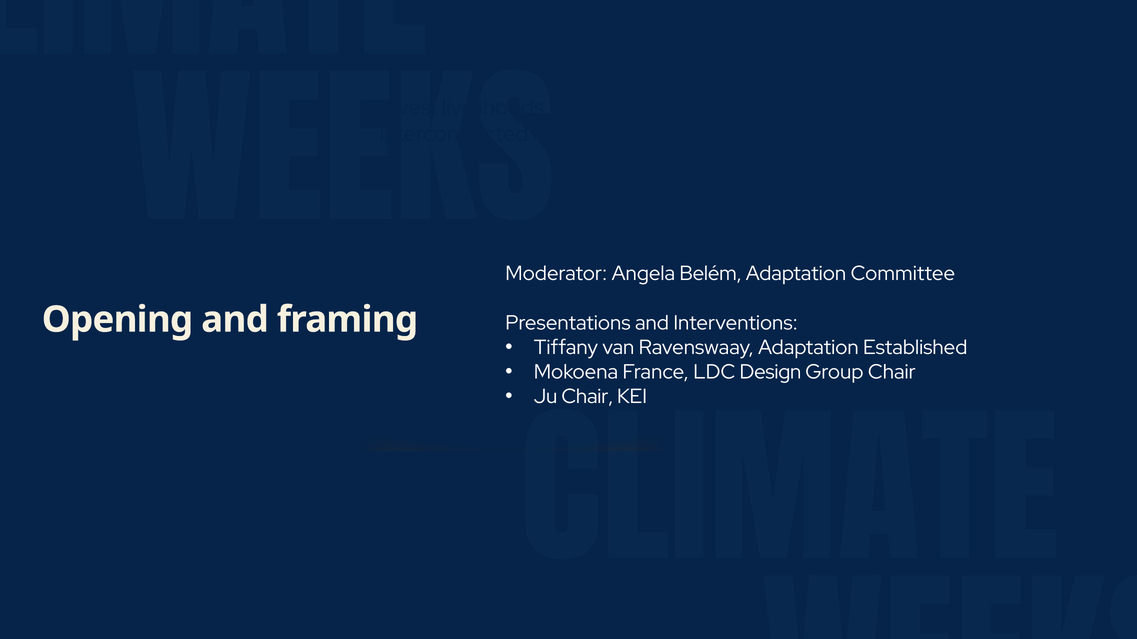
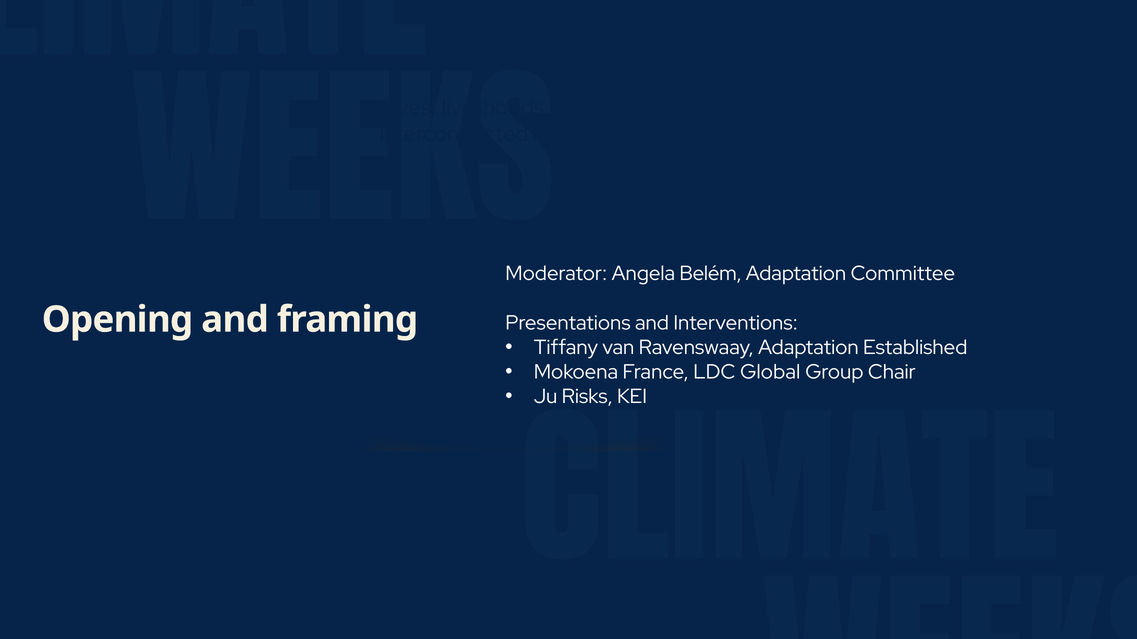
Design: Design -> Global (770, 372)
Ju Chair: Chair -> Risks (587, 397)
